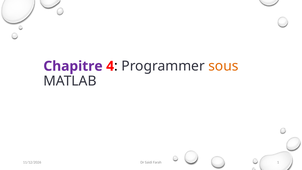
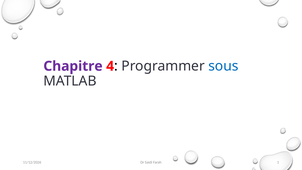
sous colour: orange -> blue (223, 66)
